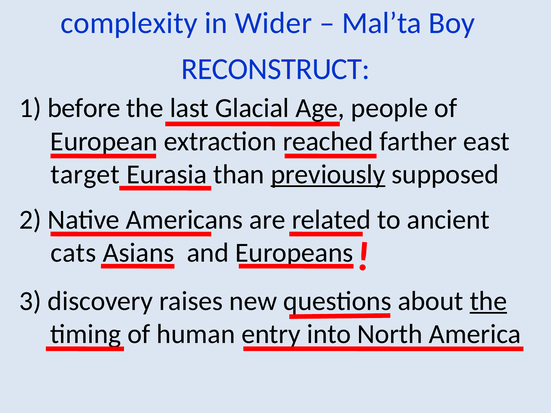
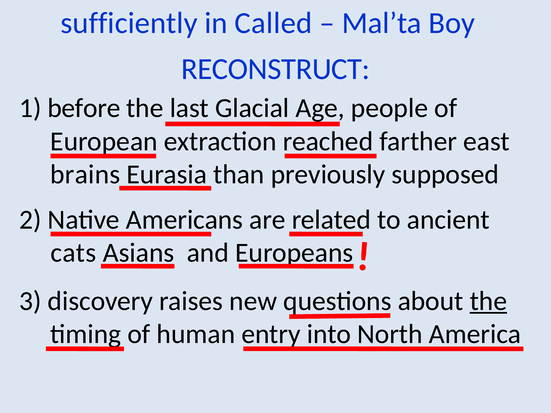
complexity: complexity -> sufficiently (129, 23)
Wider: Wider -> Called (273, 23)
target: target -> brains (85, 174)
previously underline: present -> none (328, 174)
